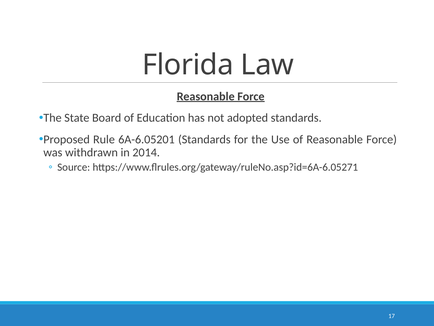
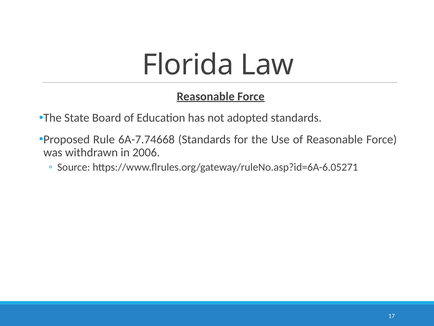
6A-6.05201: 6A-6.05201 -> 6A-7.74668 (146, 139)
2014: 2014 -> 2006 (146, 152)
